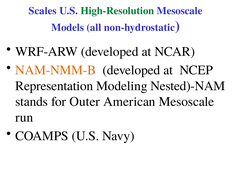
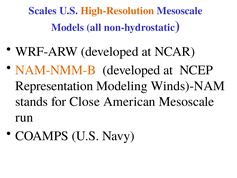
High-Resolution colour: green -> orange (117, 11)
Nested)-NAM: Nested)-NAM -> Winds)-NAM (188, 86)
Outer: Outer -> Close (85, 102)
